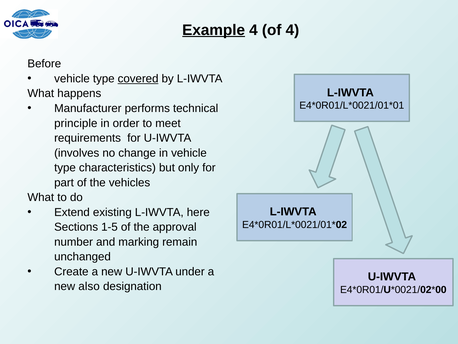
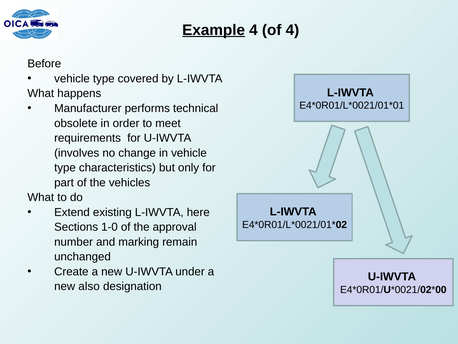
covered underline: present -> none (138, 79)
principle: principle -> obsolete (76, 123)
1-5: 1-5 -> 1-0 (109, 227)
